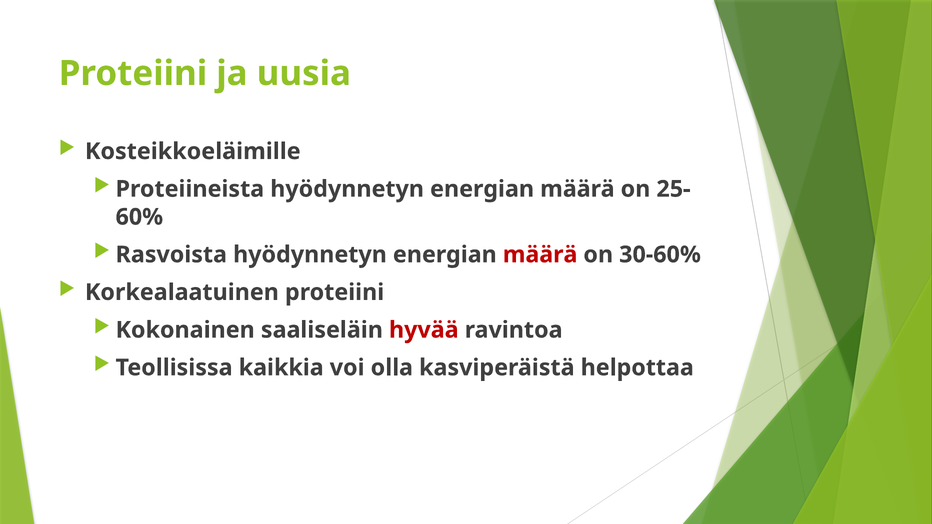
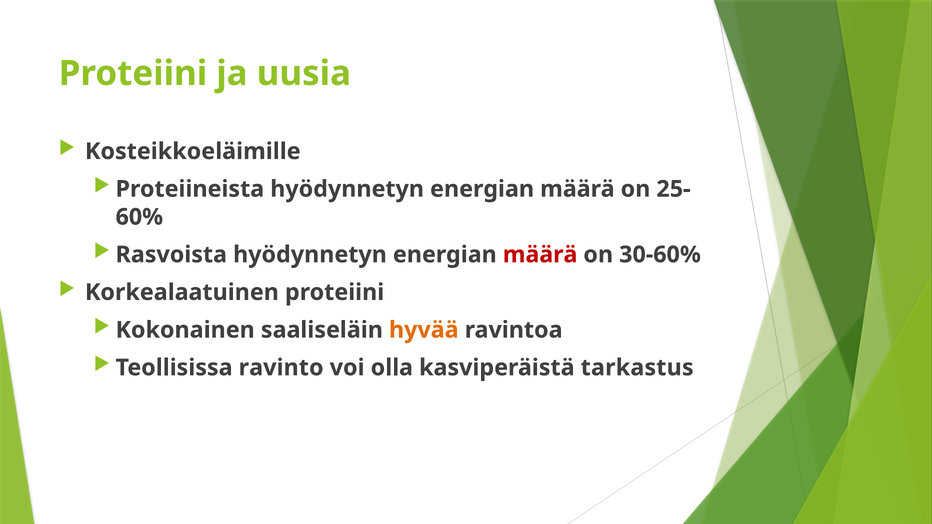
hyvää colour: red -> orange (424, 330)
kaikkia: kaikkia -> ravinto (281, 368)
helpottaa: helpottaa -> tarkastus (637, 368)
